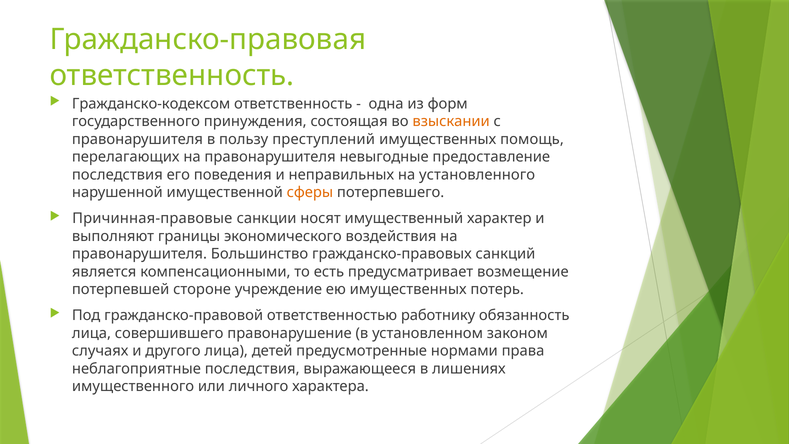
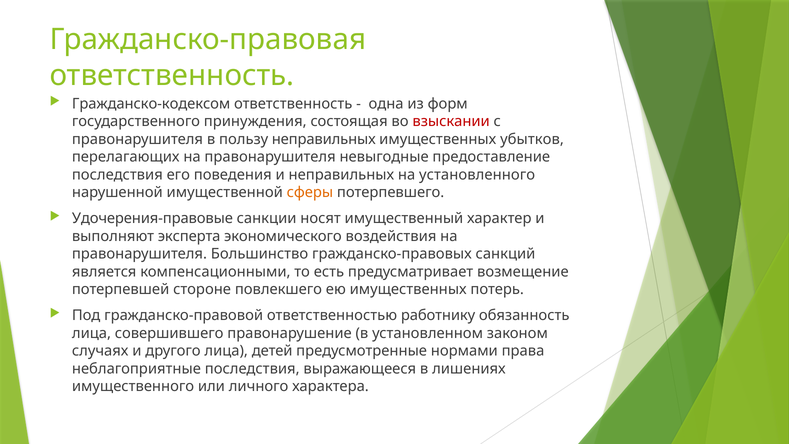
взыскании colour: orange -> red (451, 121)
пользу преступлений: преступлений -> неправильных (324, 139)
помощь: помощь -> убытков (532, 139)
Причинная-правовые: Причинная-правовые -> Удочерения-правовые (152, 218)
границы: границы -> эксперта (189, 236)
учреждение: учреждение -> повлекшего (278, 289)
